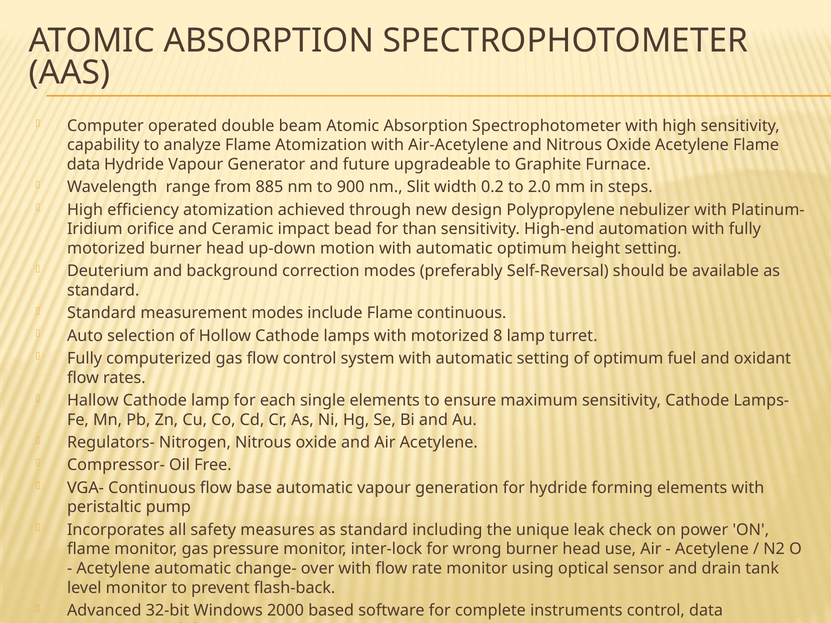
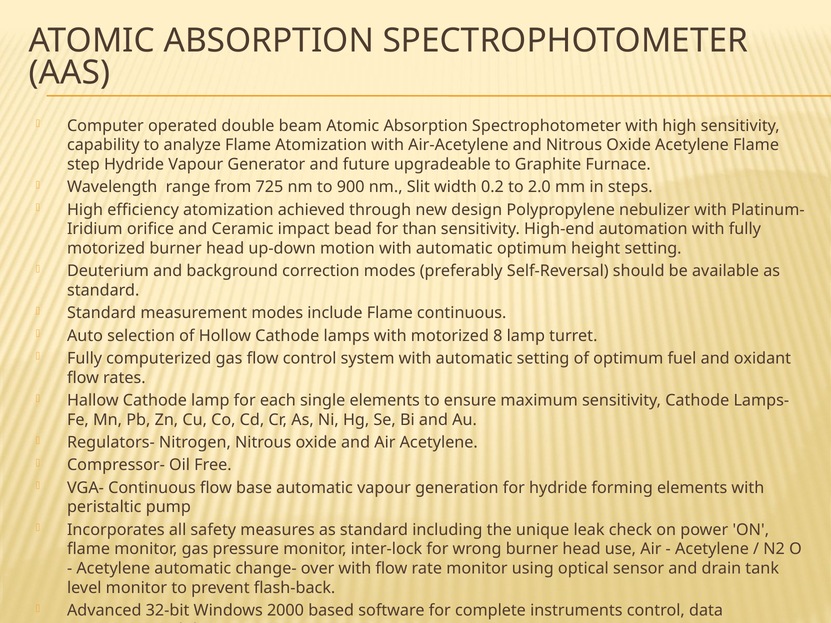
data: data -> step (83, 165)
885: 885 -> 725 (269, 187)
